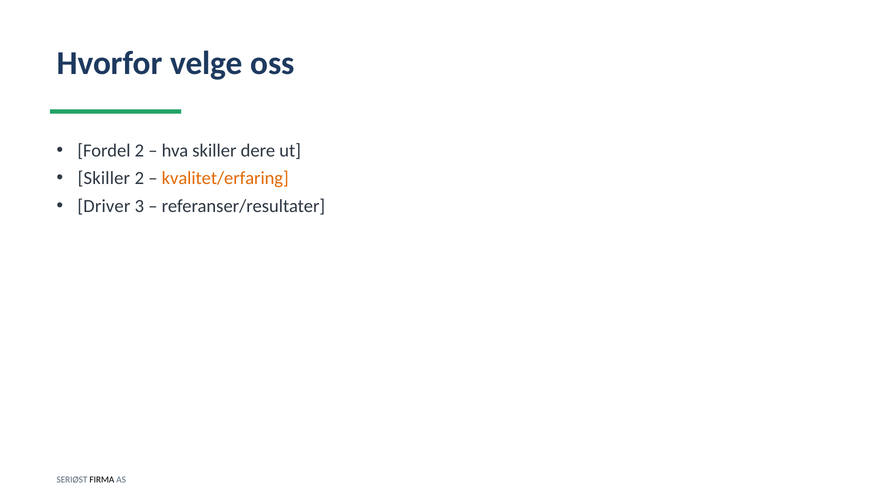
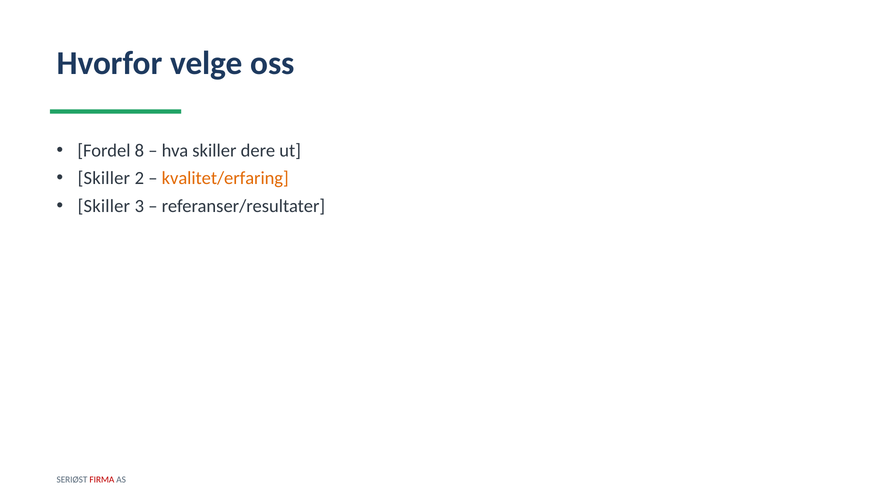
Fordel 2: 2 -> 8 (139, 151)
Driver: Driver -> Skiller (104, 206)
FIRMA colour: black -> red (102, 480)
